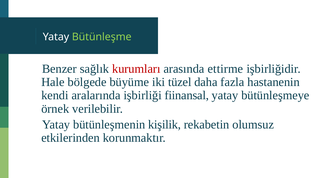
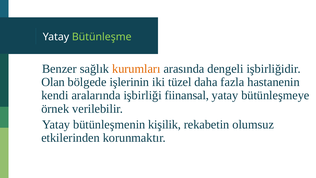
kurumları colour: red -> orange (136, 69)
ettirme: ettirme -> dengeli (225, 69)
Hale: Hale -> Olan (53, 82)
büyüme: büyüme -> işlerinin (129, 82)
